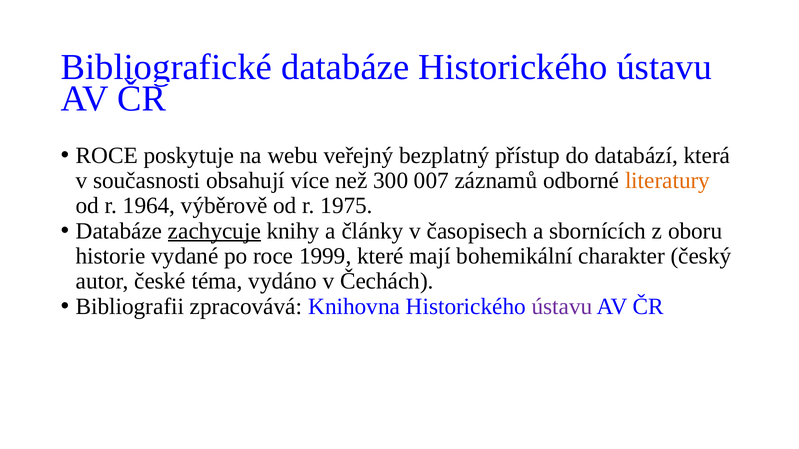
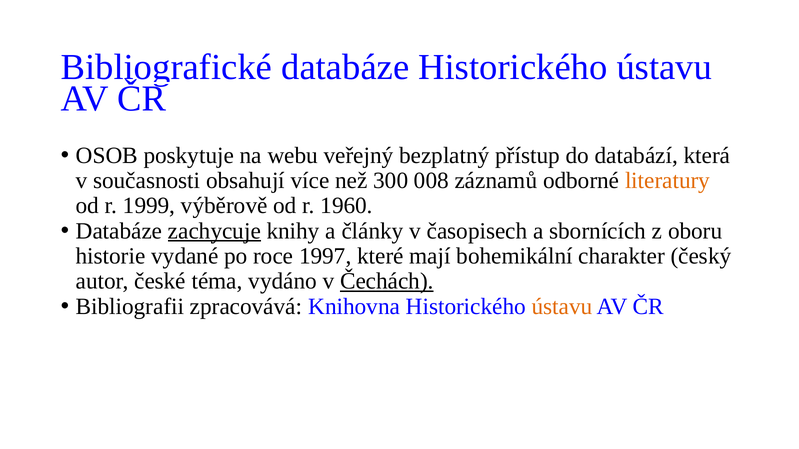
ROCE: ROCE -> OSOB (107, 156)
007: 007 -> 008 (431, 181)
1964: 1964 -> 1999 (149, 206)
1975: 1975 -> 1960 (347, 206)
1999: 1999 -> 1997 (325, 256)
Čechách underline: none -> present (387, 281)
ústavu colour: purple -> orange (562, 307)
